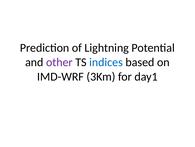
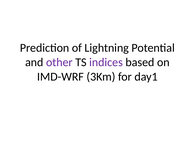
indices colour: blue -> purple (106, 62)
